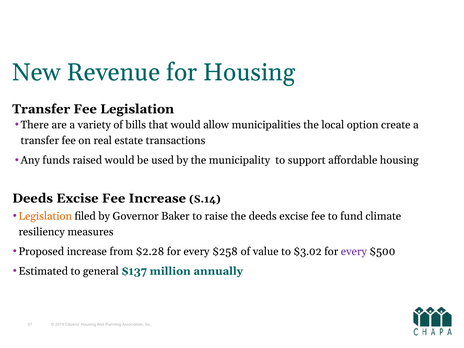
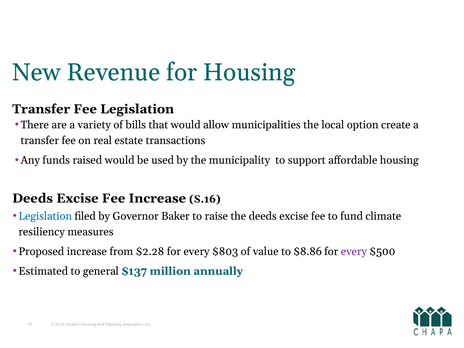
S.14: S.14 -> S.16 (205, 199)
Legislation colour: orange -> blue (45, 216)
$258: $258 -> $803 (225, 251)
$3.02: $3.02 -> $8.86 (308, 251)
